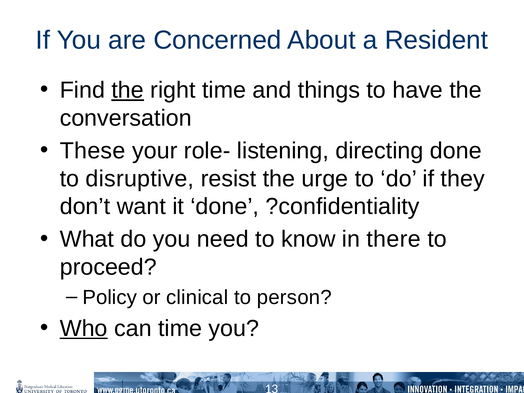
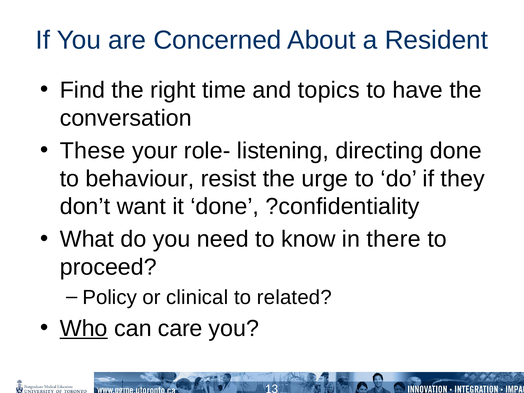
the underline: present -> none (128, 90)
things: things -> topics (329, 90)
disruptive: disruptive -> behaviour (140, 179)
person: person -> related (294, 297)
can time: time -> care (180, 328)
